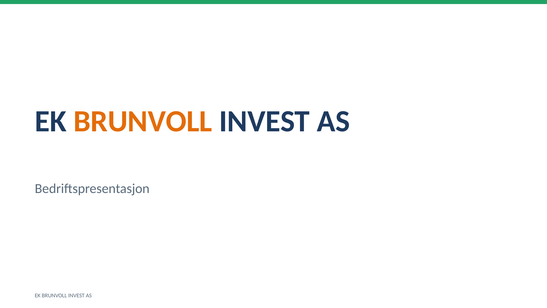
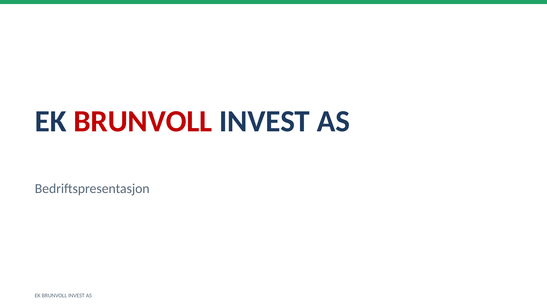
BRUNVOLL colour: orange -> red (143, 121)
